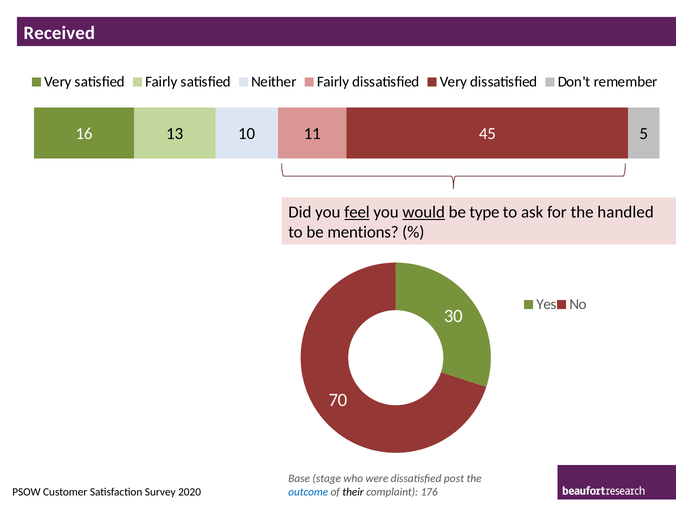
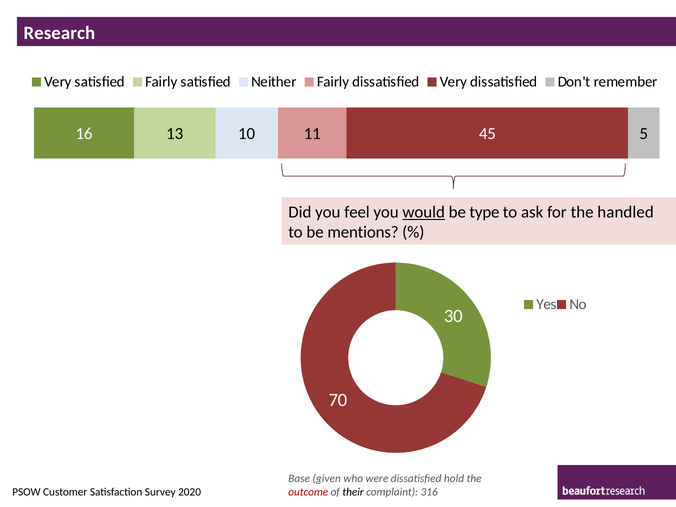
Received: Received -> Research (59, 33)
feel underline: present -> none (357, 212)
stage: stage -> given (327, 479)
post: post -> hold (454, 479)
outcome colour: blue -> red (308, 492)
176: 176 -> 316 (429, 492)
